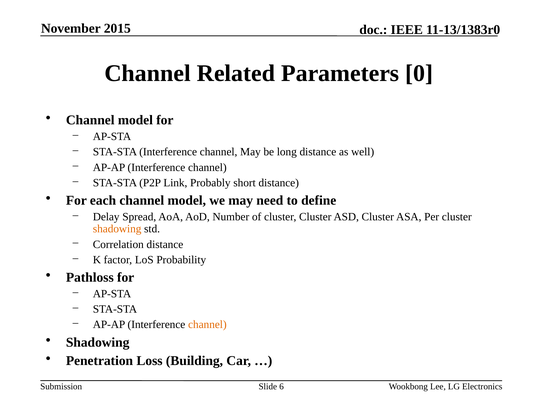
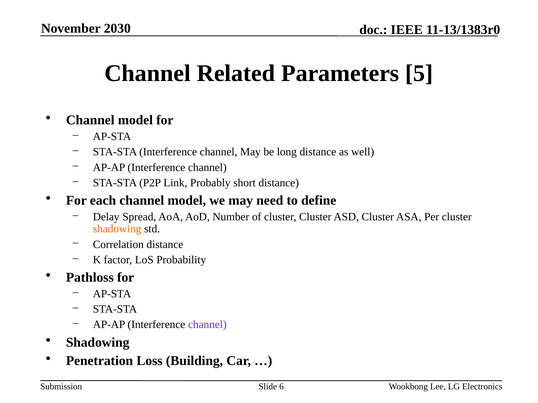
2015: 2015 -> 2030 (117, 29)
0: 0 -> 5 (419, 73)
channel colour: orange -> purple (207, 325)
